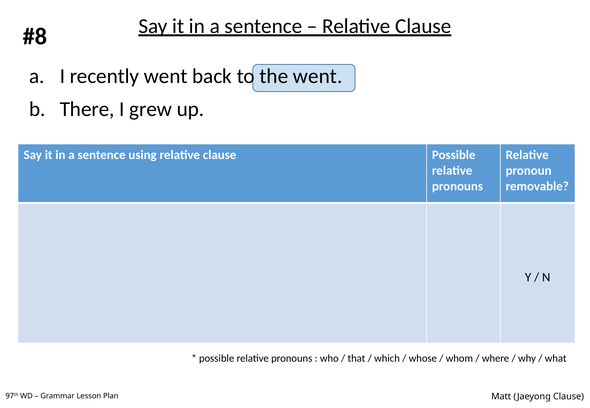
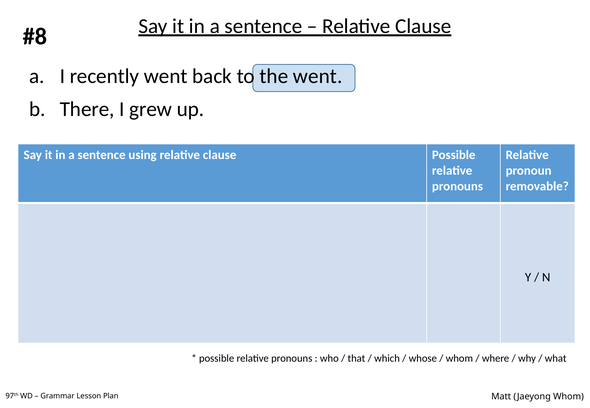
Jaeyong Clause: Clause -> Whom (568, 397)
